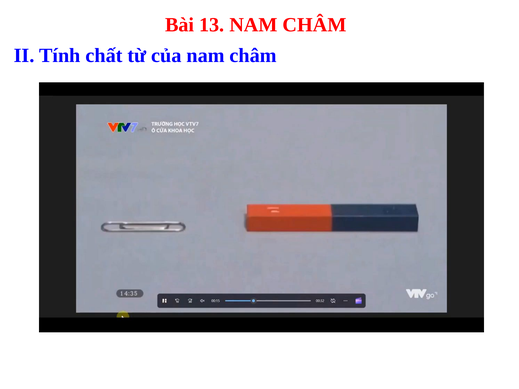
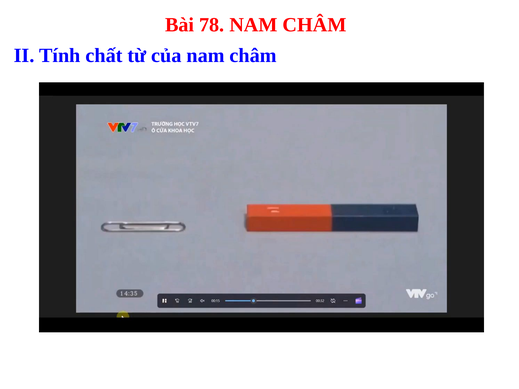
13: 13 -> 78 (212, 25)
